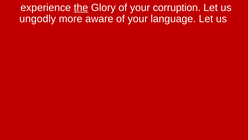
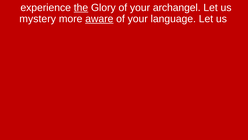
corruption: corruption -> archangel (177, 8)
ungodly: ungodly -> mystery (38, 19)
aware underline: none -> present (99, 19)
